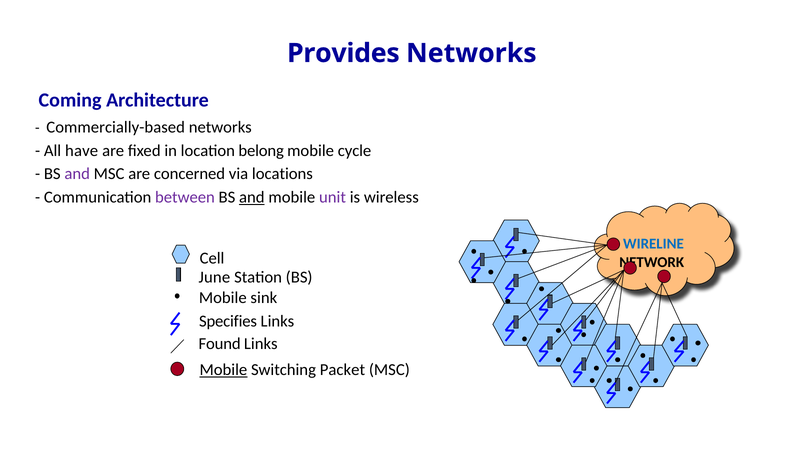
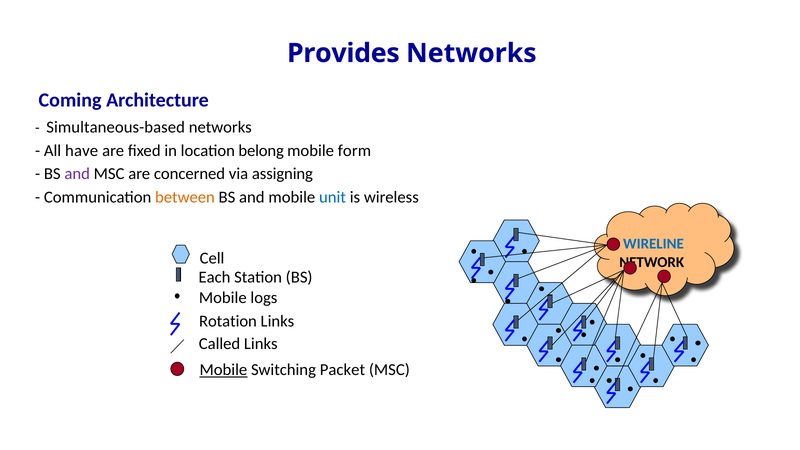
Commercially-based: Commercially-based -> Simultaneous-based (116, 127)
cycle: cycle -> form (354, 151)
locations: locations -> assigning (282, 174)
between colour: purple -> orange (185, 197)
and underline: present -> none (252, 197)
unit colour: purple -> blue (333, 197)
June: June -> Each (214, 277)
sink: sink -> logs (264, 298)
Specifies: Specifies -> Rotation (228, 321)
Found: Found -> Called (220, 344)
